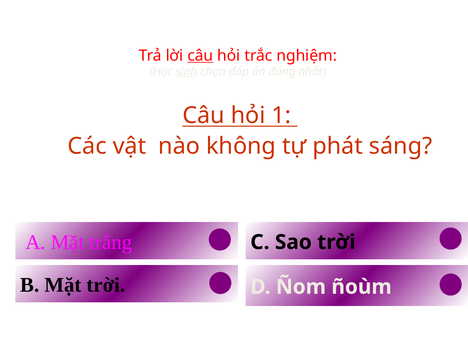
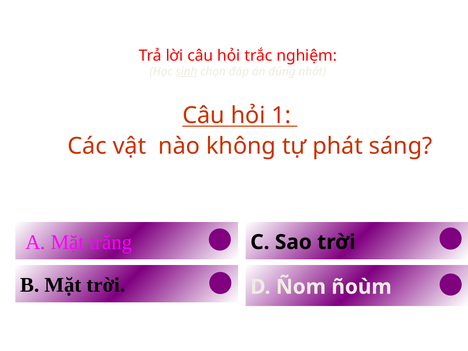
câu underline: present -> none (200, 56)
